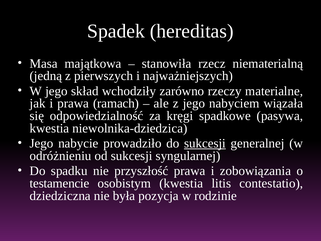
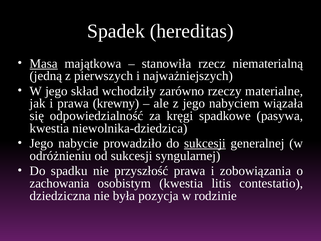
Masa underline: none -> present (44, 63)
ramach: ramach -> krewny (116, 103)
testamencie: testamencie -> zachowania (60, 183)
